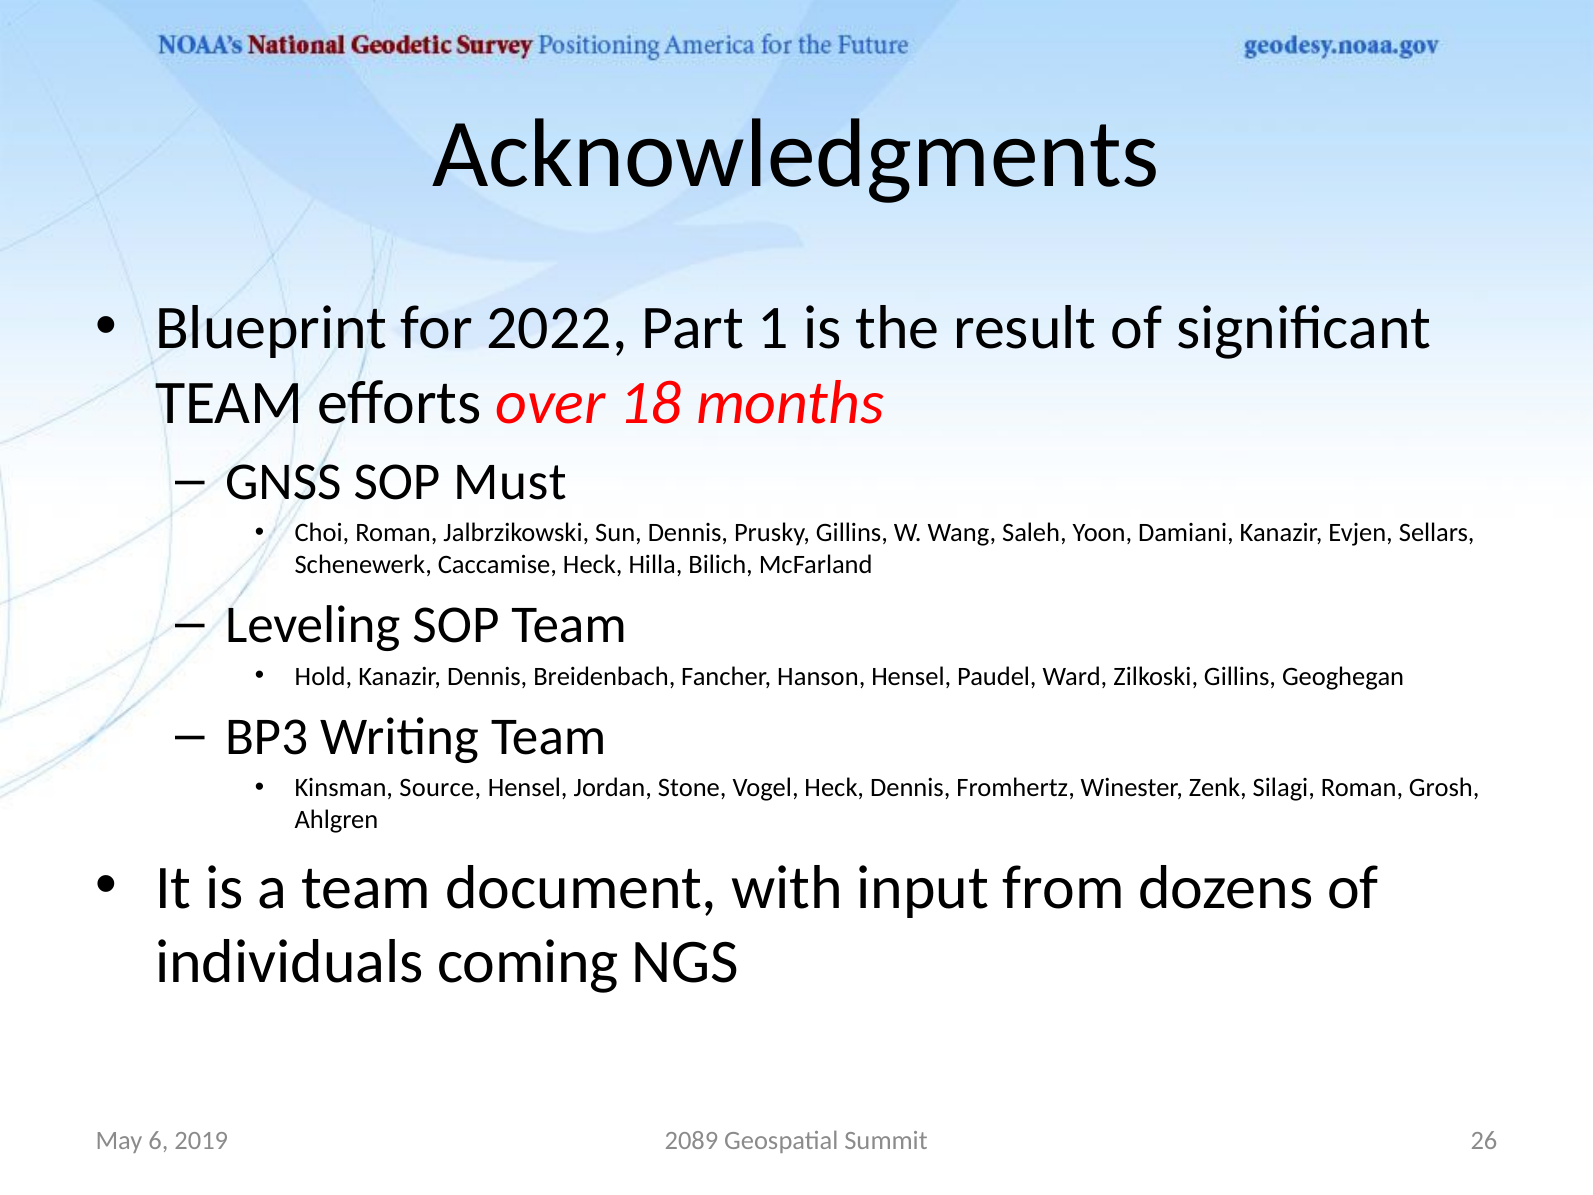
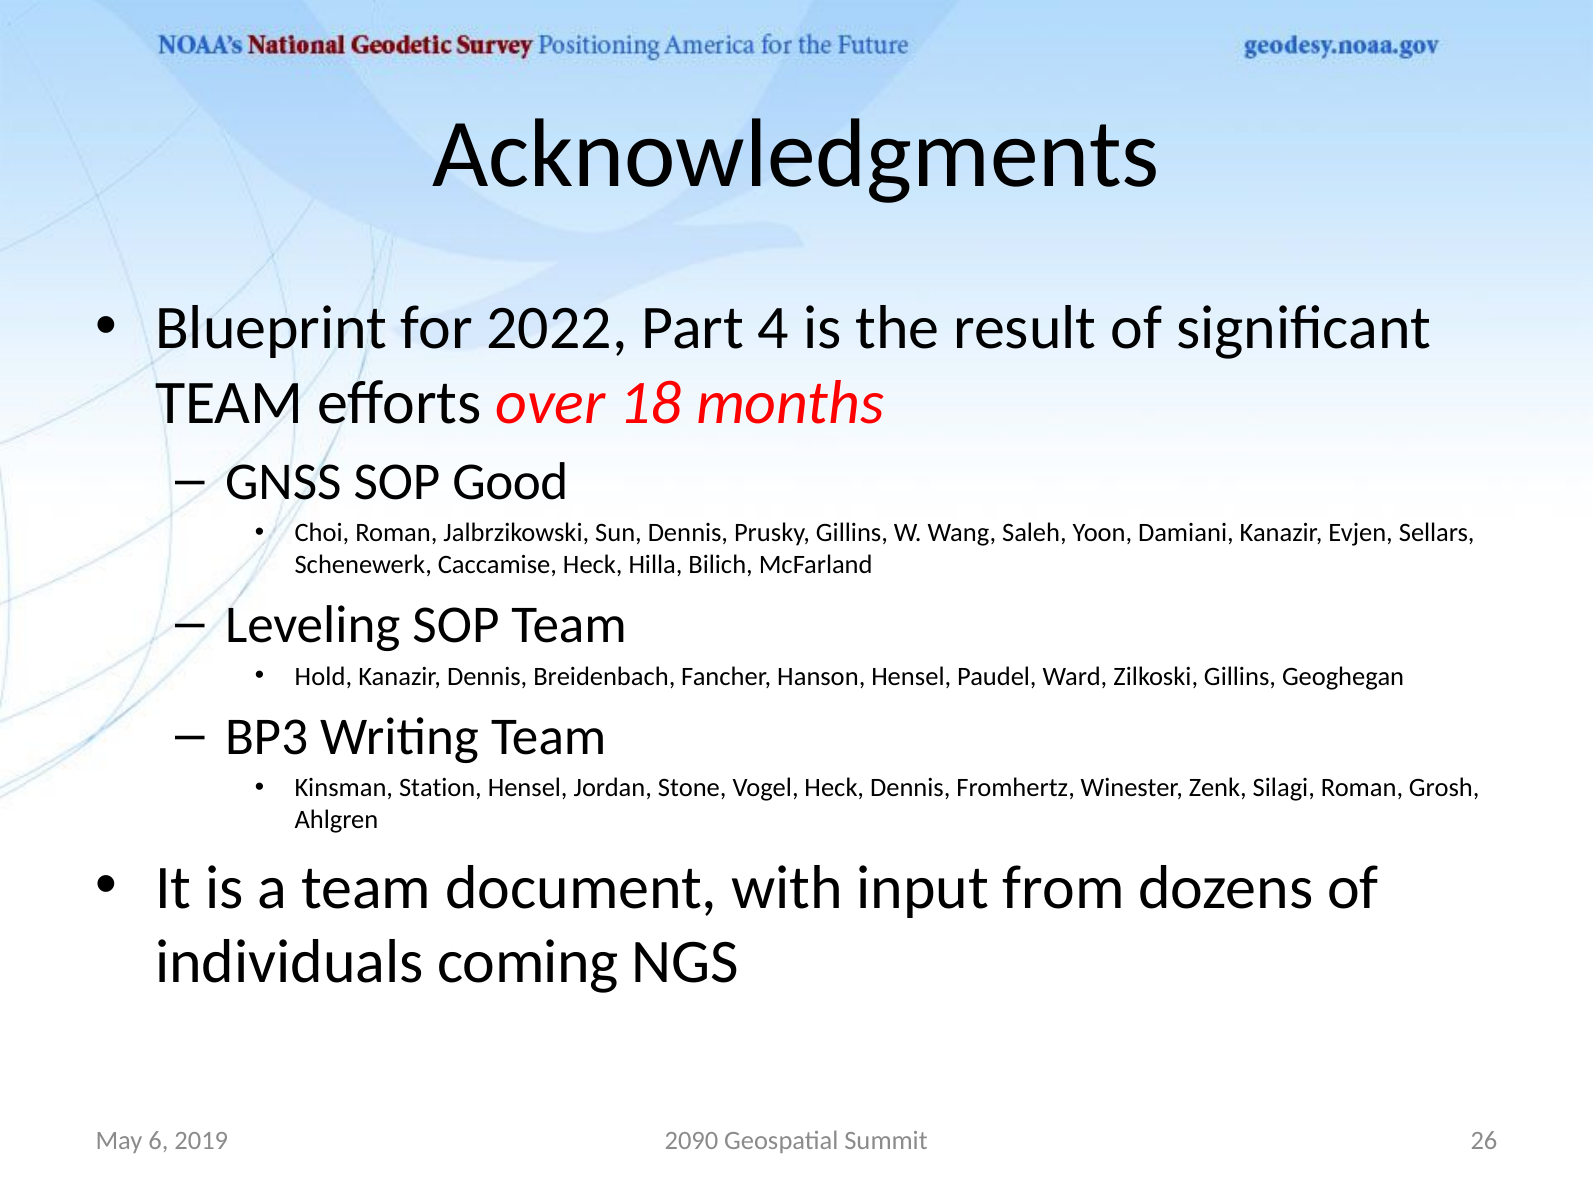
1: 1 -> 4 (774, 328)
Must: Must -> Good (510, 482)
Source: Source -> Station (440, 788)
2089: 2089 -> 2090 (691, 1141)
